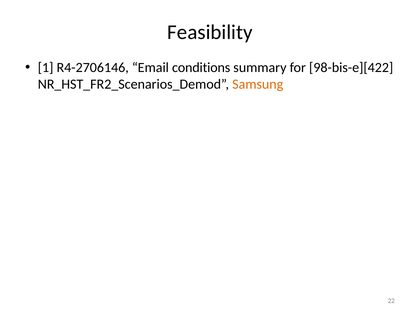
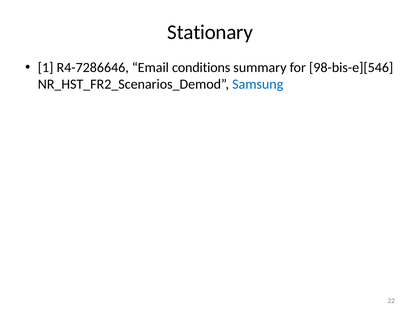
Feasibility: Feasibility -> Stationary (210, 32)
R4-2706146: R4-2706146 -> R4-7286646 (93, 67)
98-bis-e][422: 98-bis-e][422 -> 98-bis-e][546 (351, 67)
Samsung colour: orange -> blue (258, 84)
